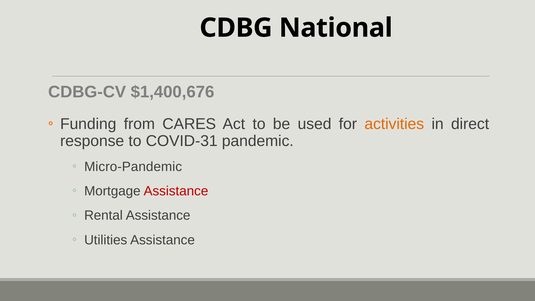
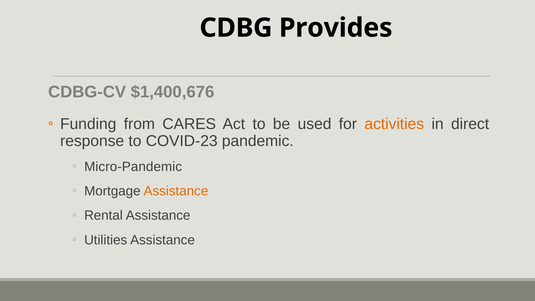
National: National -> Provides (336, 28)
COVID-31: COVID-31 -> COVID-23 (182, 141)
Assistance colour: red -> orange (176, 191)
